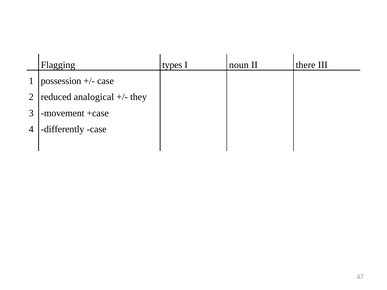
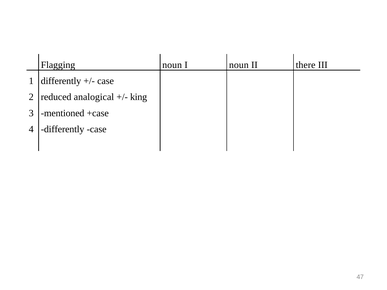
Flagging types: types -> noun (172, 65)
1 possession: possession -> differently (61, 81)
they: they -> king (139, 97)
movement: movement -> mentioned (63, 113)
